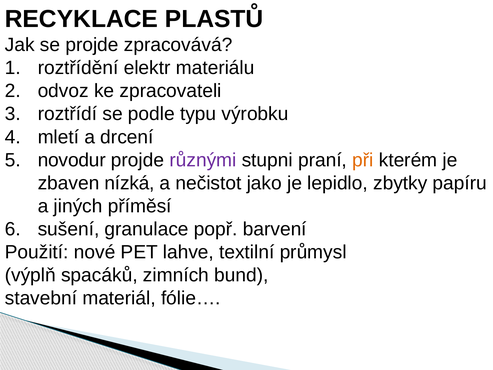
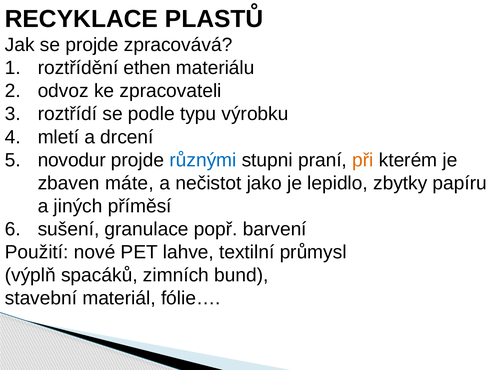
elektr: elektr -> ethen (147, 68)
různými colour: purple -> blue (203, 160)
nízká: nízká -> máte (129, 183)
